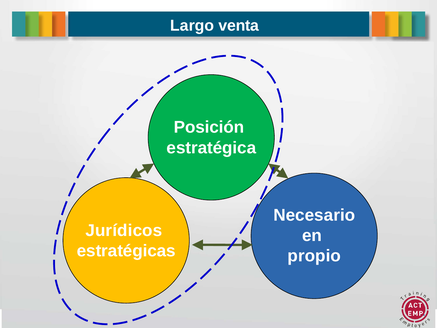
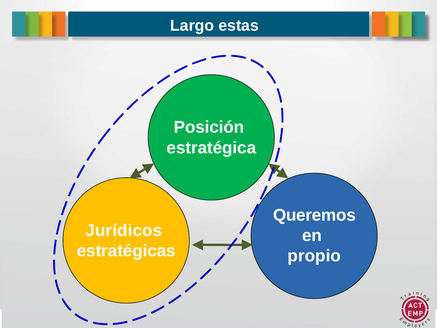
venta: venta -> estas (239, 26)
Necesario: Necesario -> Queremos (314, 215)
